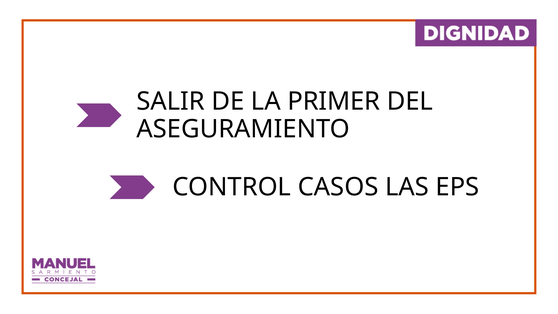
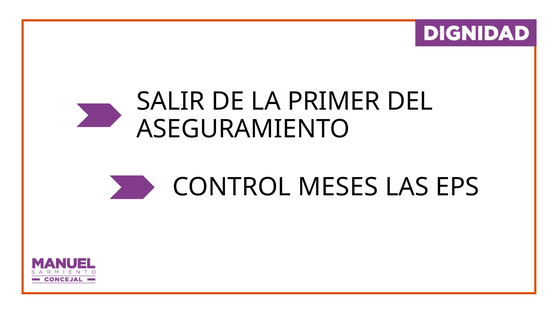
CASOS: CASOS -> MESES (338, 187)
